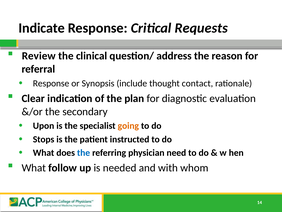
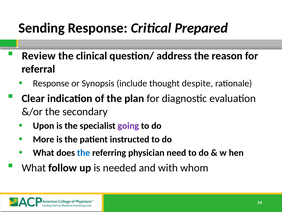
Indicate: Indicate -> Sending (42, 28)
Requests: Requests -> Prepared (201, 28)
contact: contact -> despite (197, 83)
going colour: orange -> purple (128, 126)
Stops: Stops -> More (44, 139)
